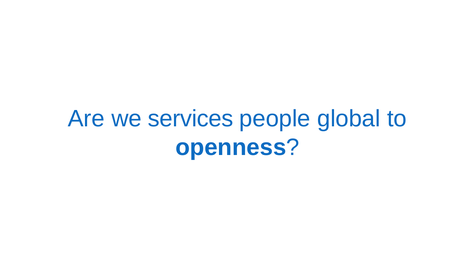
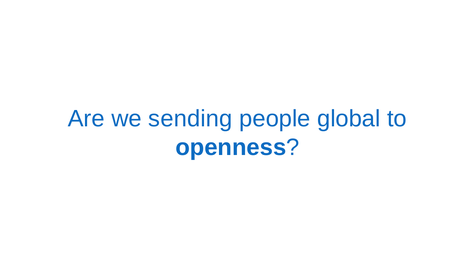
services: services -> sending (190, 119)
